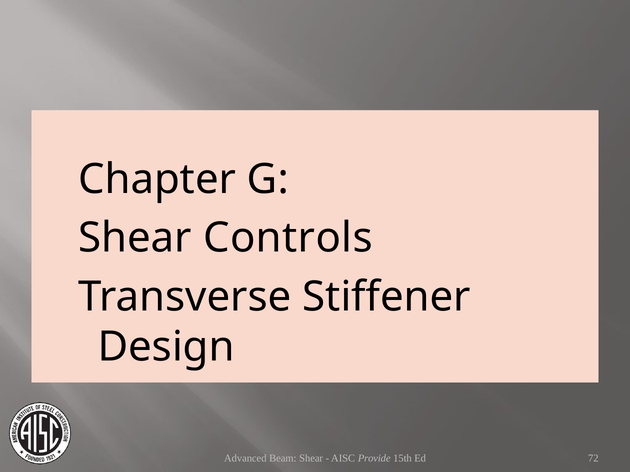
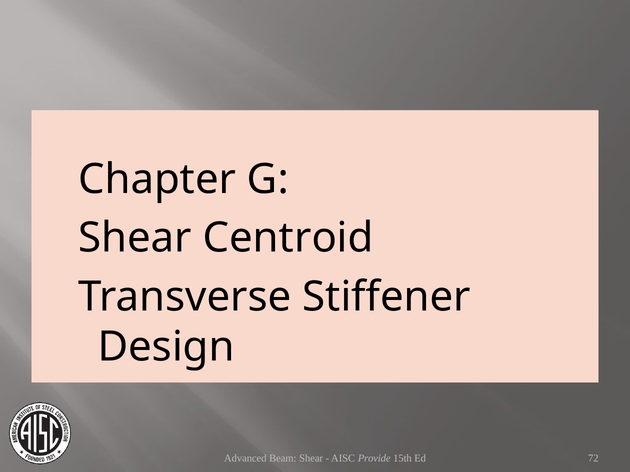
Controls: Controls -> Centroid (288, 238)
